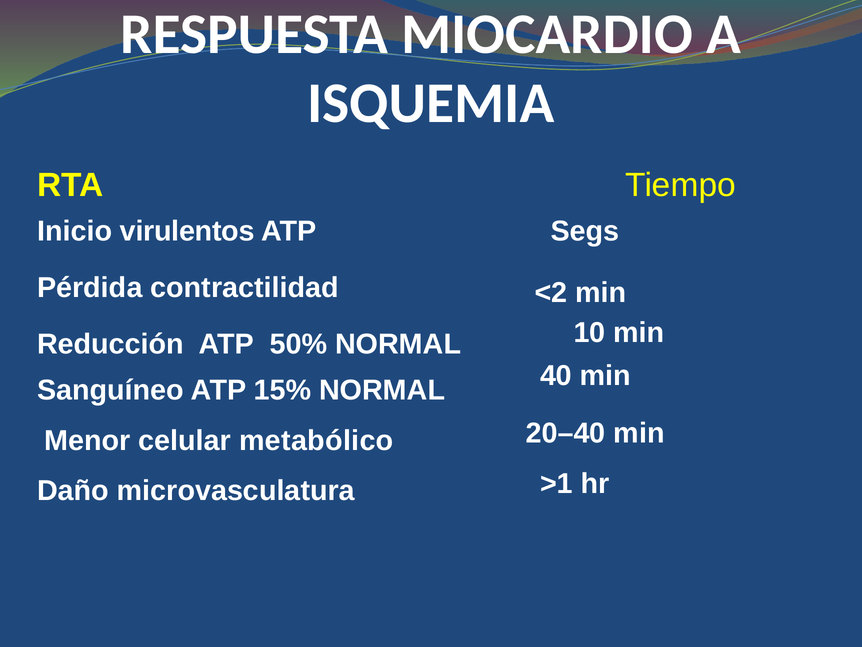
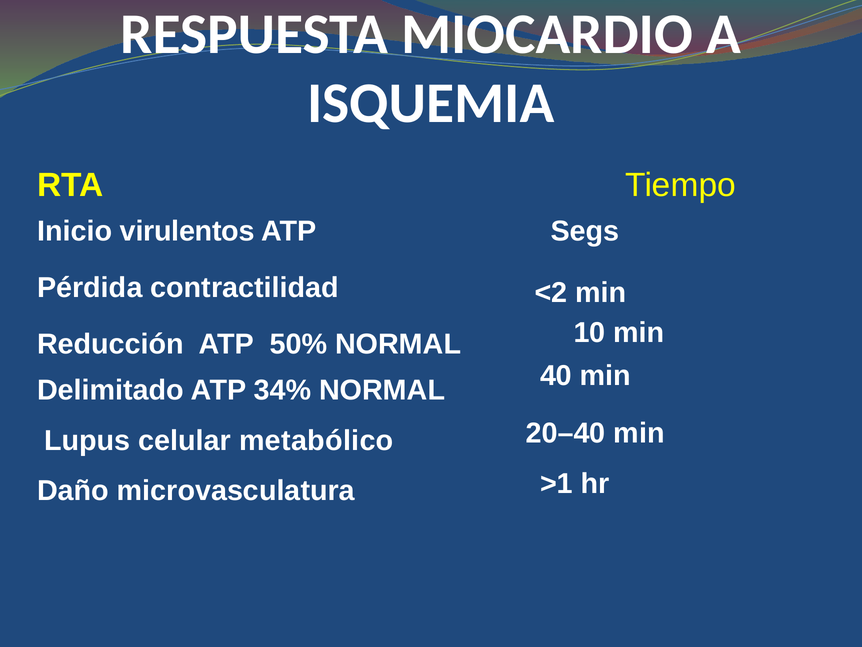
Sanguíneo: Sanguíneo -> Delimitado (111, 390)
15%: 15% -> 34% (282, 390)
Menor: Menor -> Lupus (87, 440)
